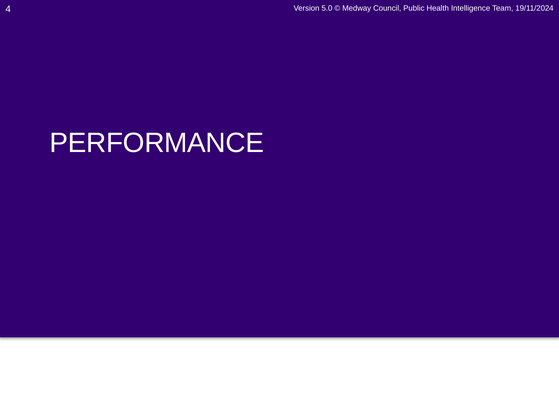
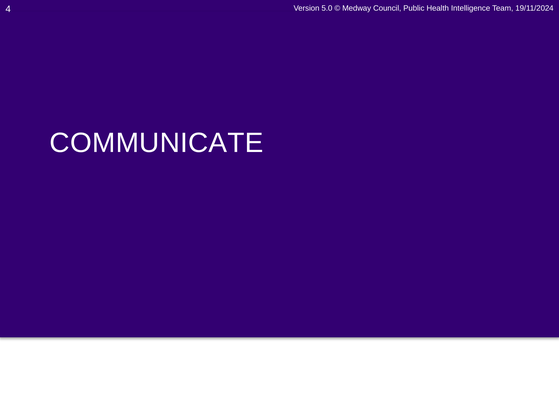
PERFORMANCE: PERFORMANCE -> COMMUNICATE (157, 143)
